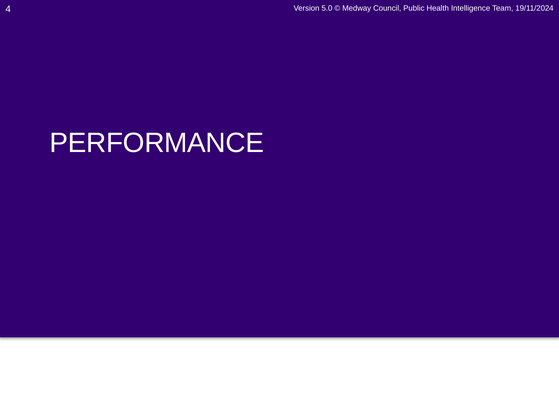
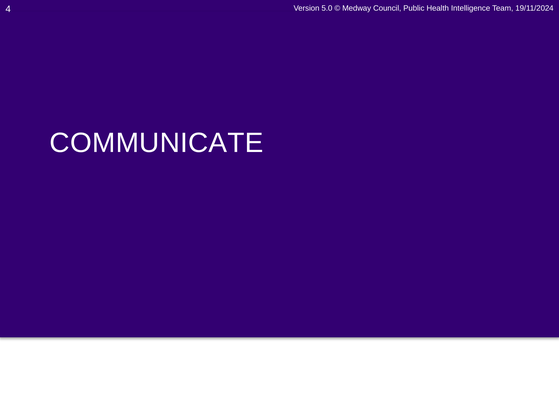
PERFORMANCE: PERFORMANCE -> COMMUNICATE (157, 143)
